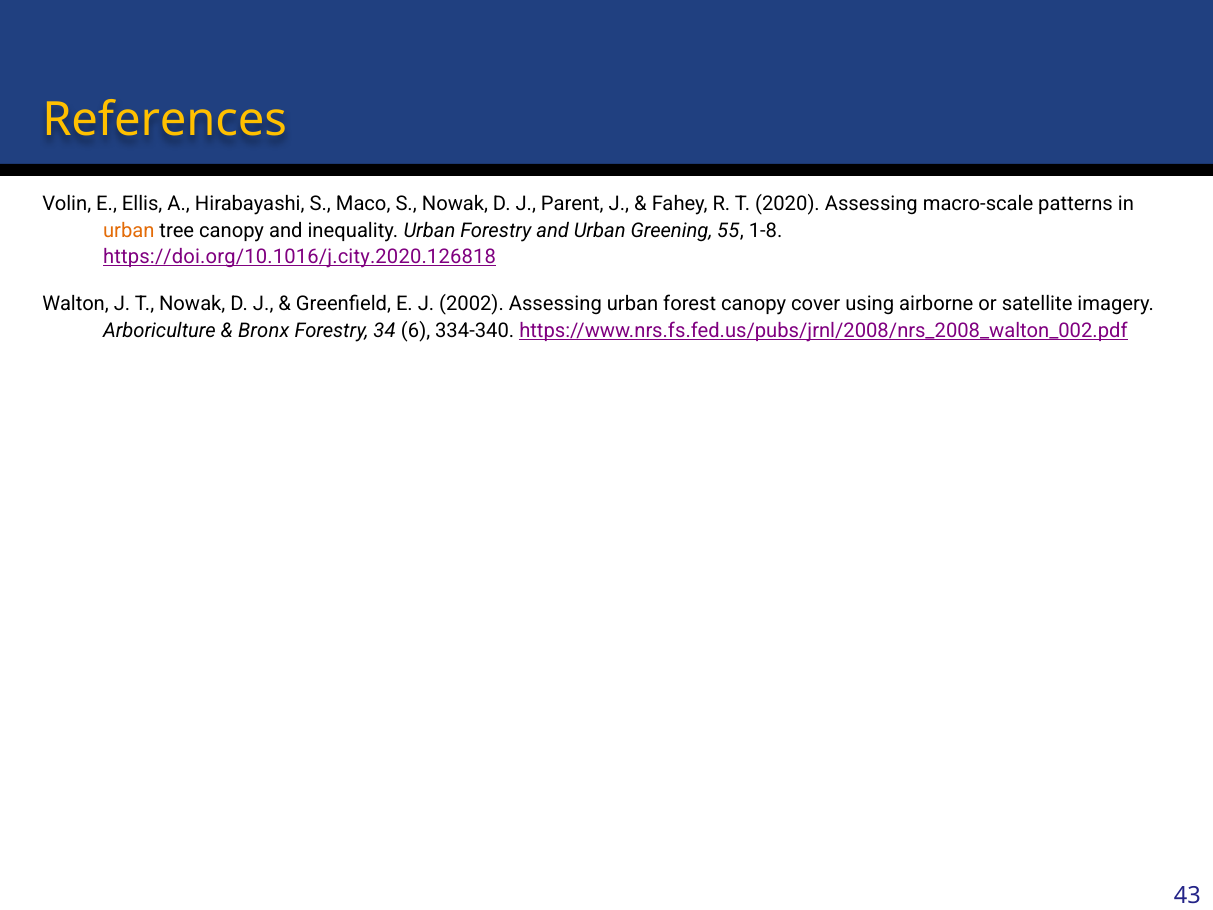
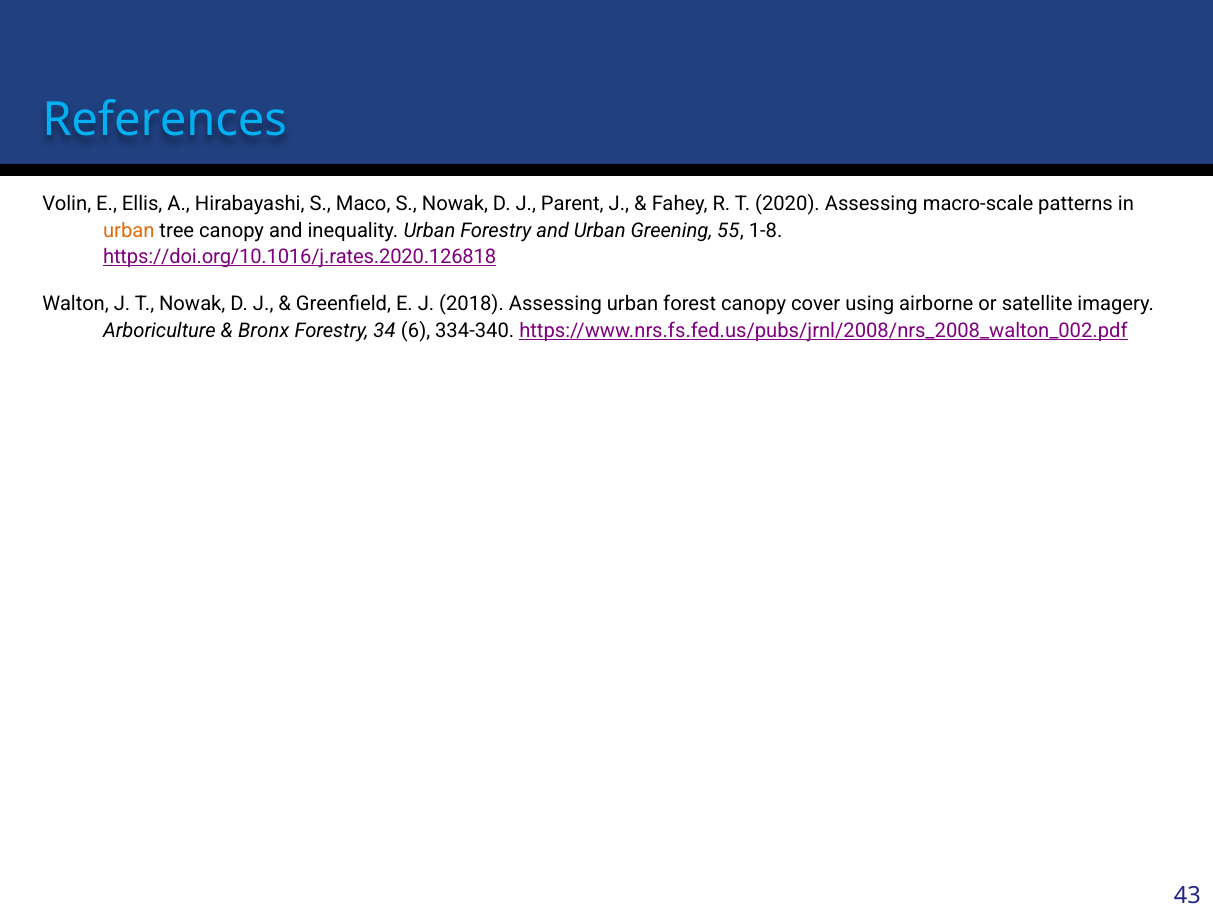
References colour: yellow -> light blue (165, 120)
https://doi.org/10.1016/j.city.2020.126818: https://doi.org/10.1016/j.city.2020.126818 -> https://doi.org/10.1016/j.rates.2020.126818 (300, 257)
2002: 2002 -> 2018 (472, 304)
